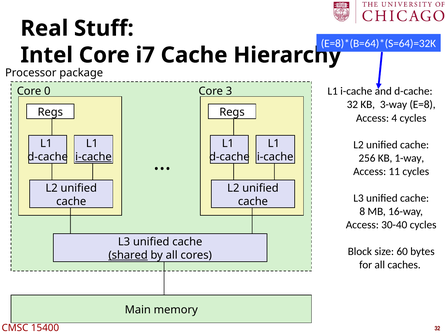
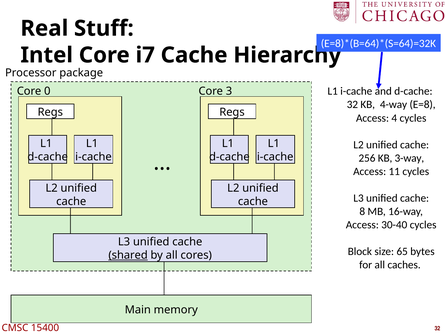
3-way: 3-way -> 4-way (394, 105)
1-way: 1-way -> 3-way (409, 158)
i-cache underline: present -> none (93, 157)
60: 60 -> 65 (402, 251)
